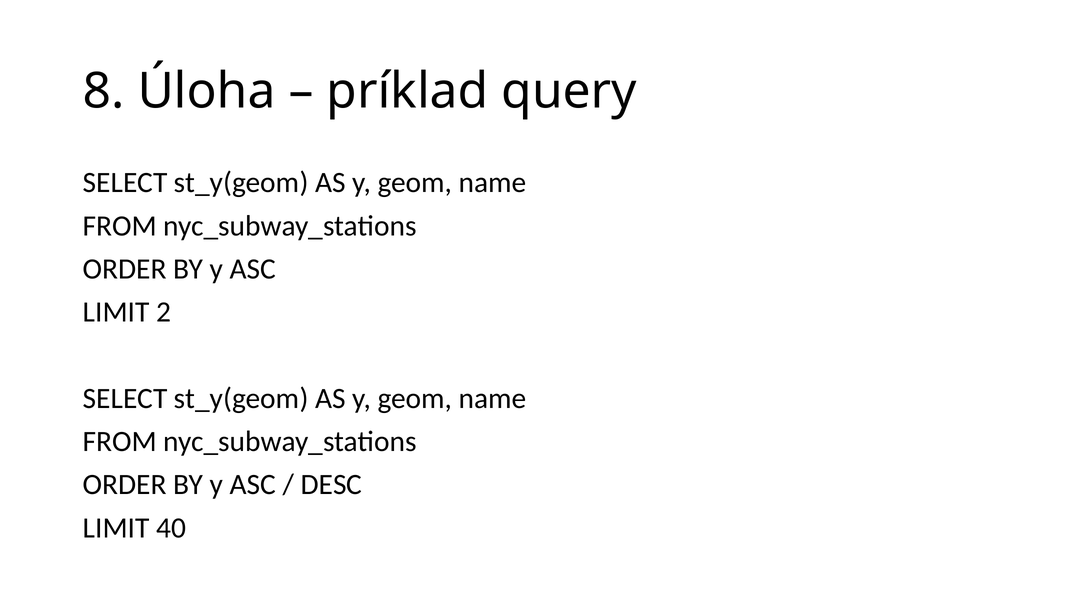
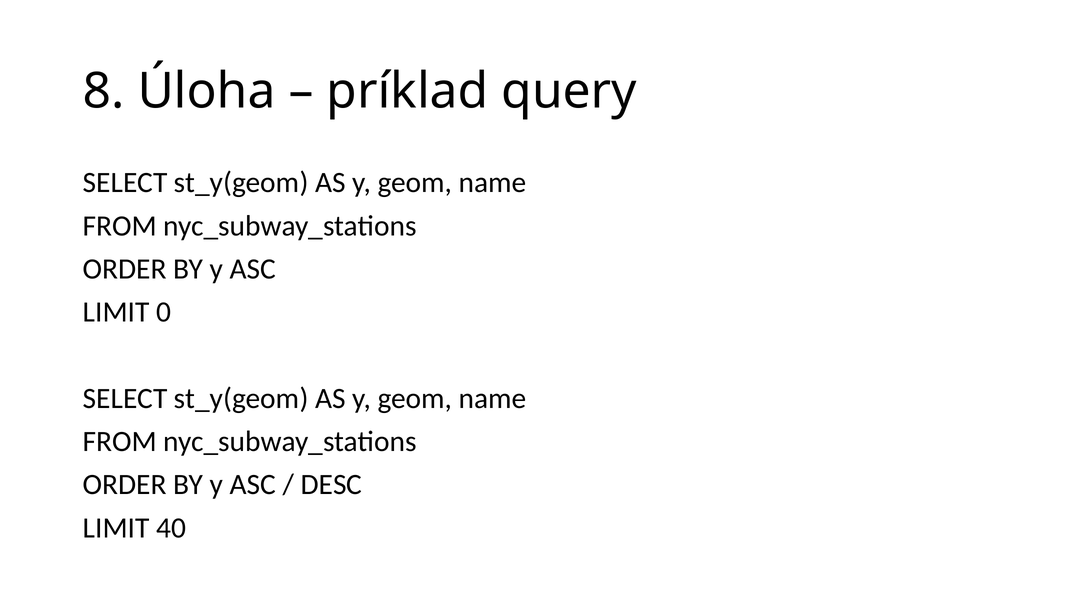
2: 2 -> 0 (164, 312)
